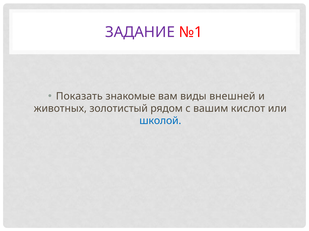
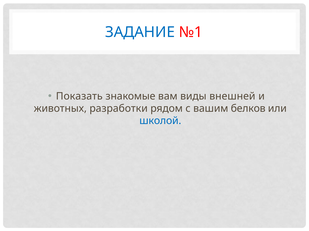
ЗАДАНИЕ colour: purple -> blue (140, 32)
золотистый: золотистый -> разработки (119, 109)
кислот: кислот -> белков (248, 109)
